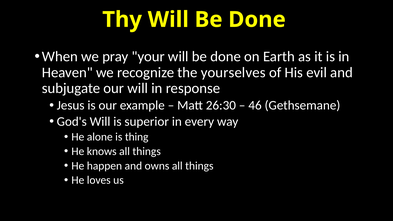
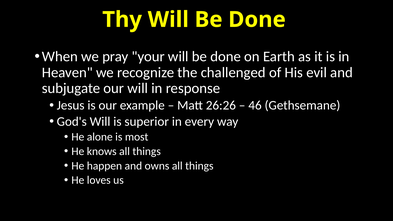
yourselves: yourselves -> challenged (233, 72)
26:30: 26:30 -> 26:26 (221, 105)
thing: thing -> most (137, 137)
